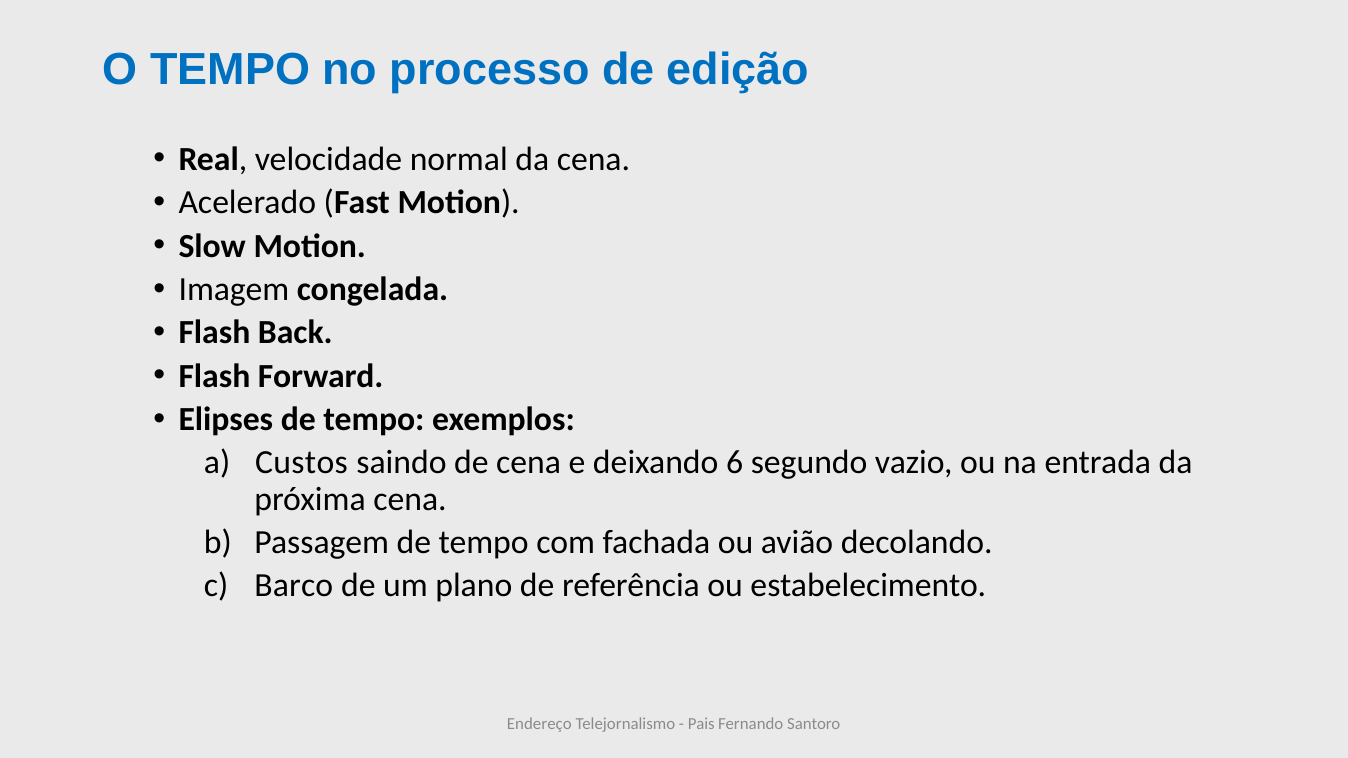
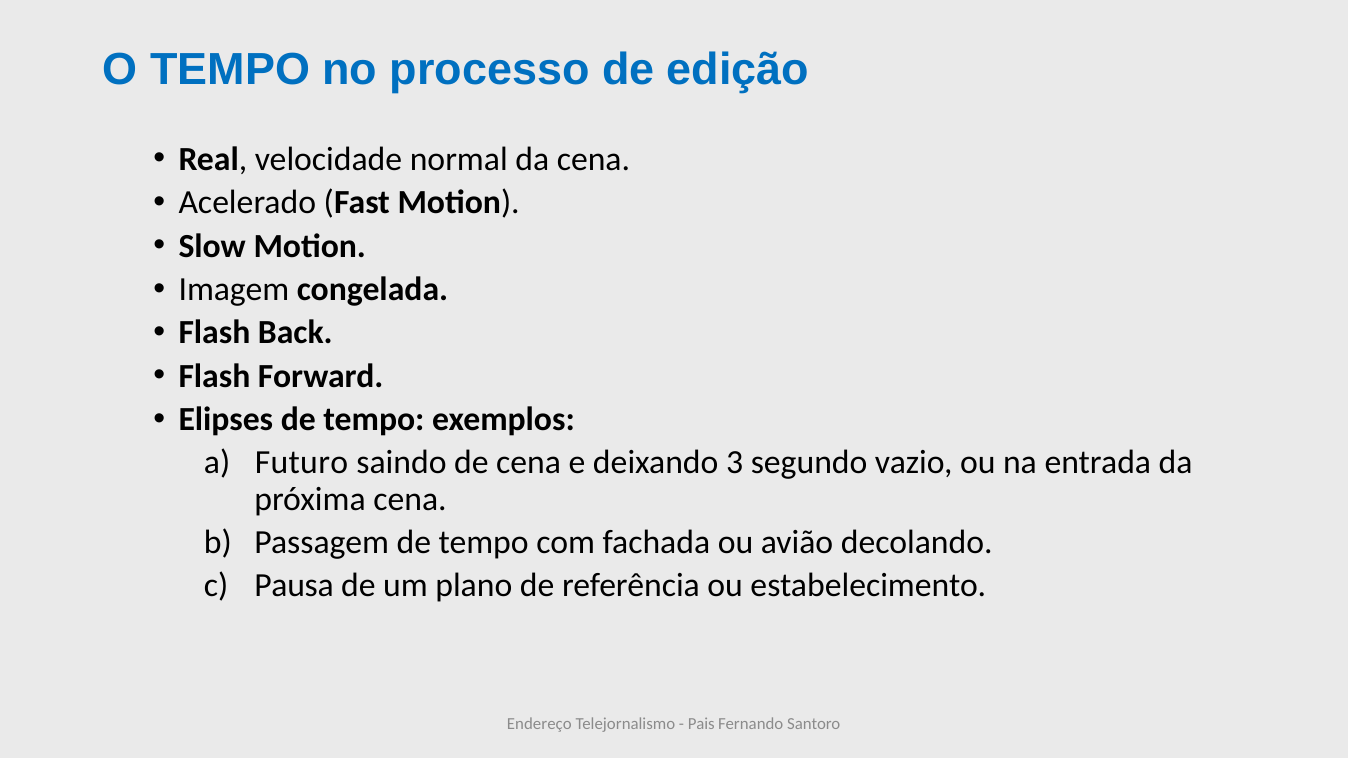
Custos: Custos -> Futuro (301, 463)
6: 6 -> 3 (735, 463)
Barco: Barco -> Pausa (294, 586)
